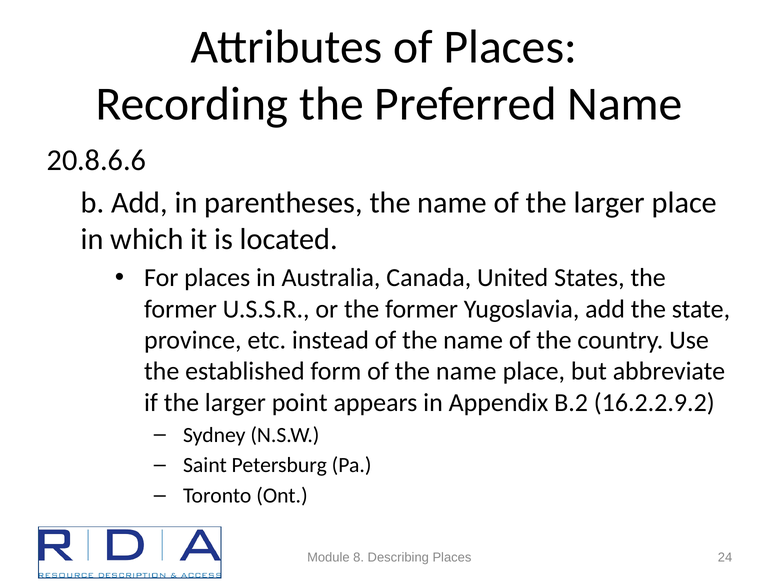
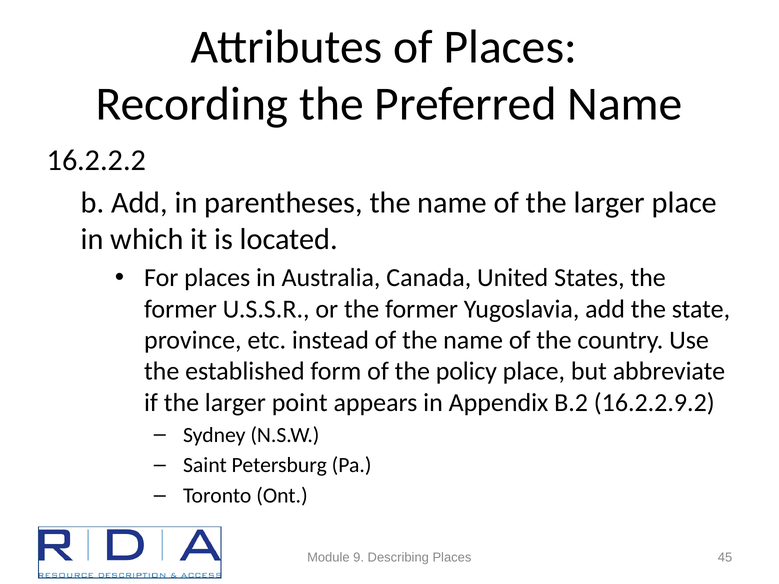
20.8.6.6: 20.8.6.6 -> 16.2.2.2 (96, 161)
form of the name: name -> policy (466, 371)
8: 8 -> 9 (359, 558)
24: 24 -> 45 (725, 558)
